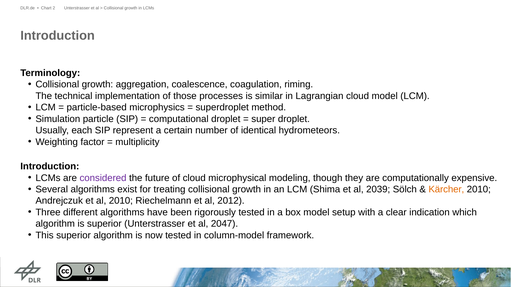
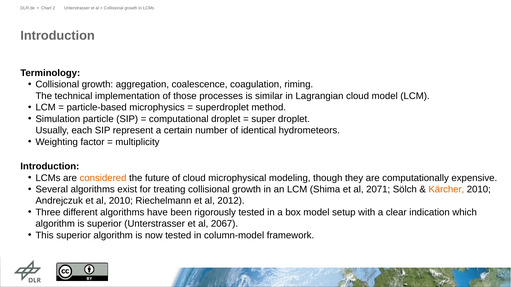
considered colour: purple -> orange (103, 178)
2039: 2039 -> 2071 (378, 190)
2047: 2047 -> 2067 (225, 224)
